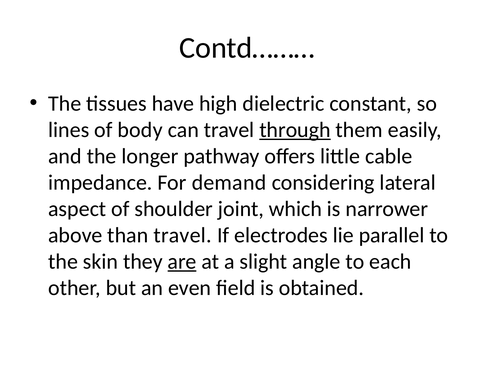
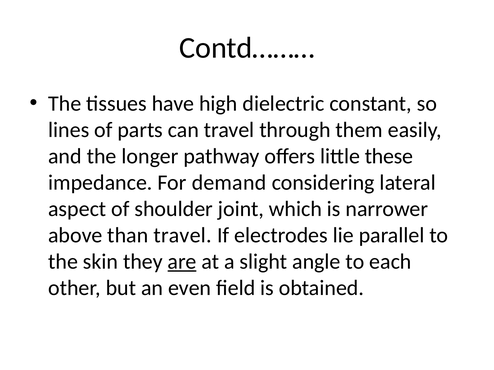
body: body -> parts (140, 130)
through underline: present -> none (295, 130)
cable: cable -> these (389, 156)
